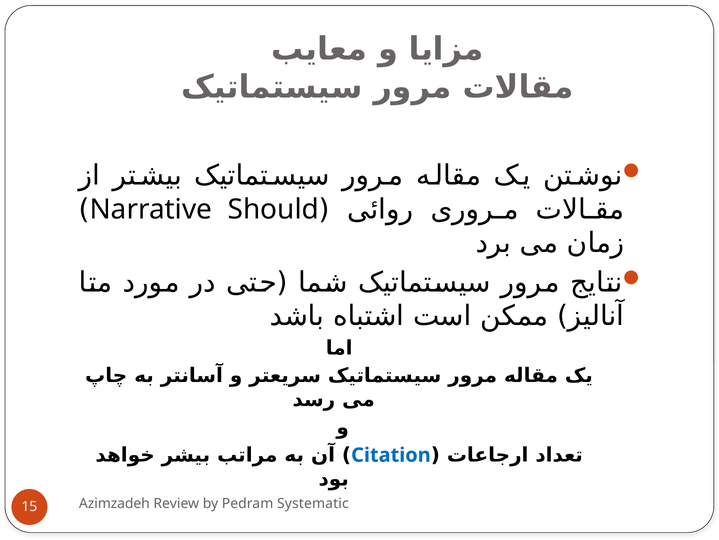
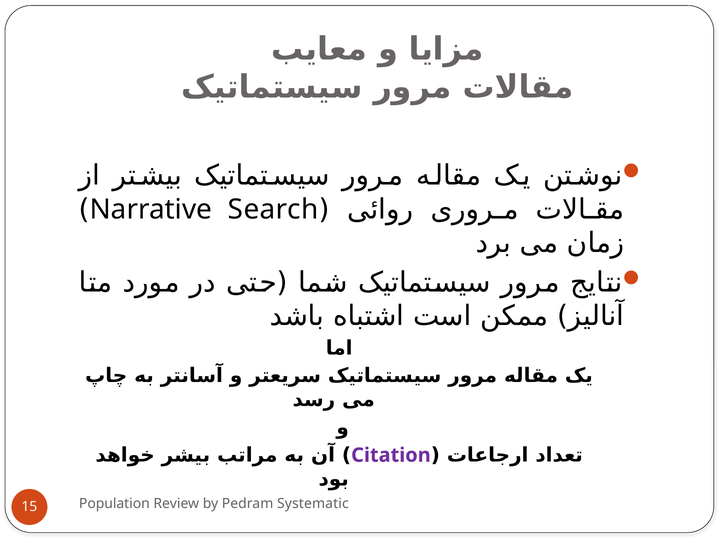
Should: Should -> Search (273, 209)
Citation colour: blue -> purple (391, 455)
Azimzadeh: Azimzadeh -> Population (114, 503)
